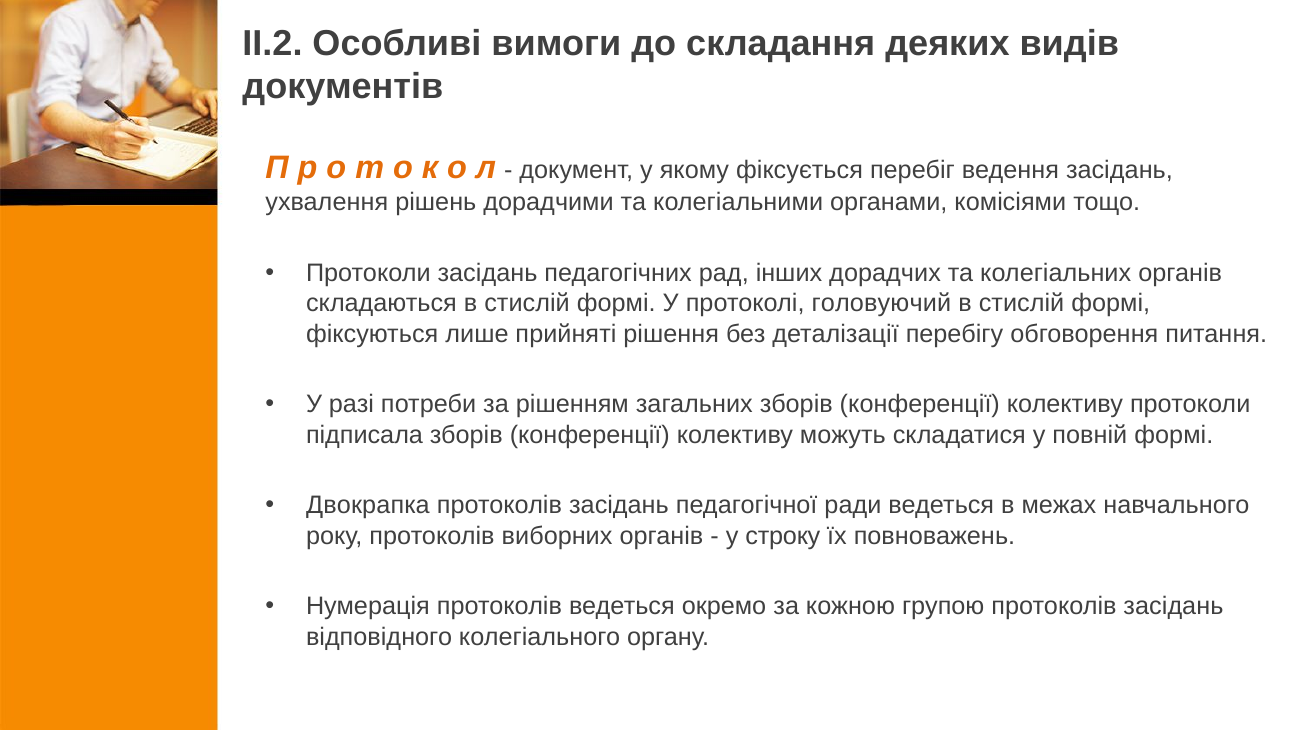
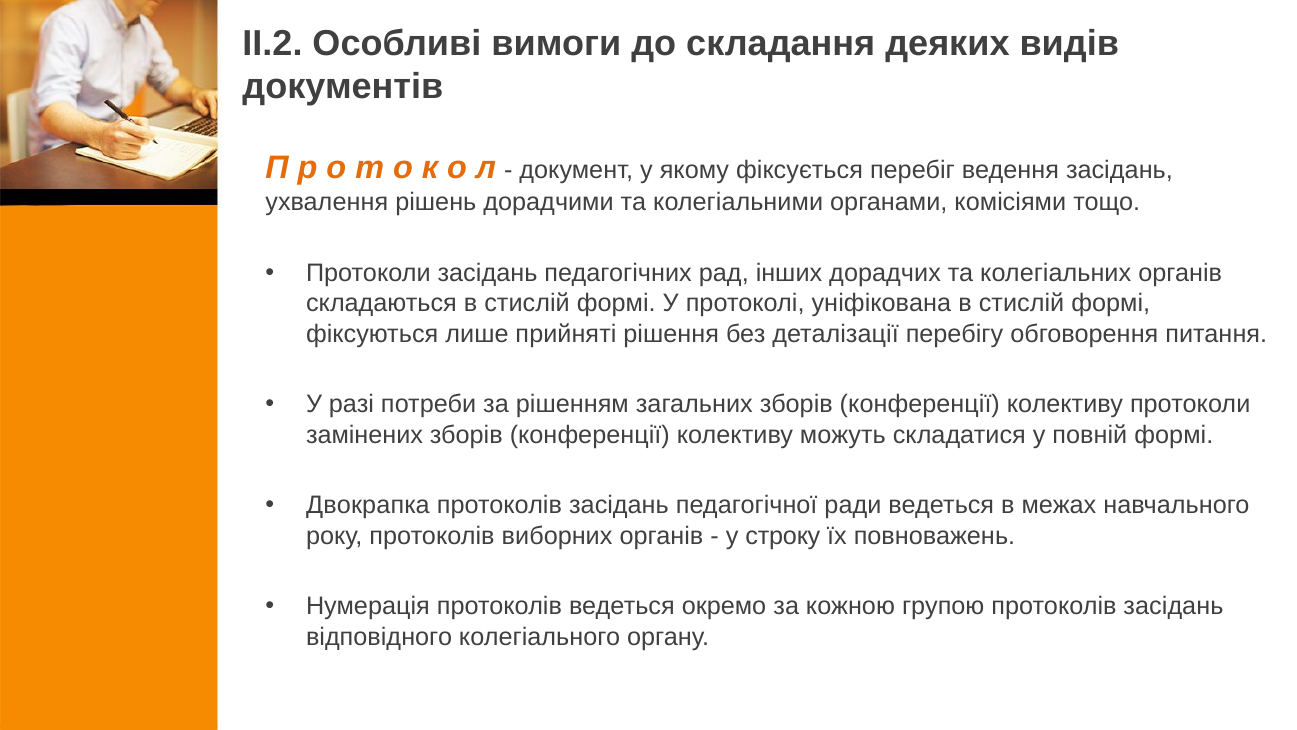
головуючий: головуючий -> уніфікована (881, 303)
підписала: підписала -> замінених (364, 434)
